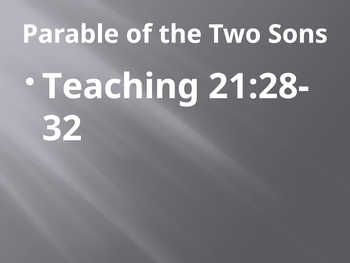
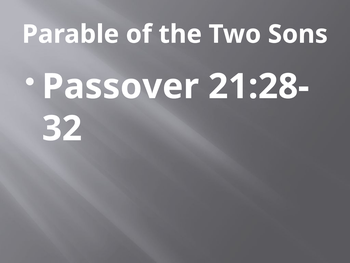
Teaching: Teaching -> Passover (120, 86)
